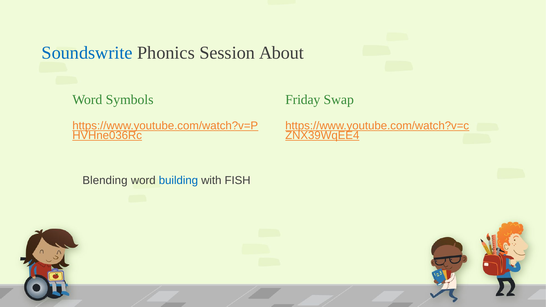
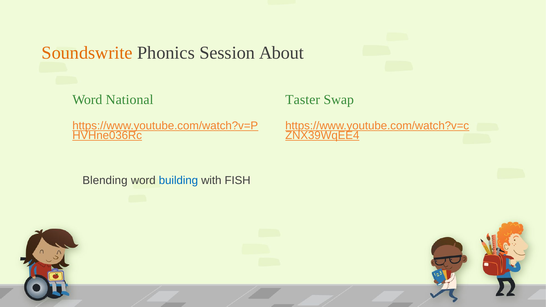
Soundswrite colour: blue -> orange (87, 53)
Symbols: Symbols -> National (130, 100)
Friday: Friday -> Taster (303, 100)
